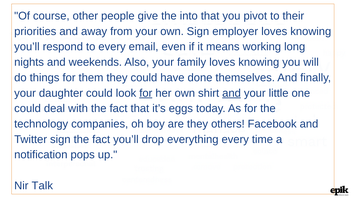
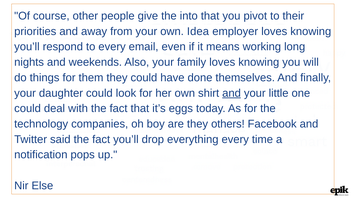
own Sign: Sign -> Idea (198, 31)
for underline: present -> none (146, 93)
Twitter sign: sign -> said (60, 139)
Talk: Talk -> Else (42, 185)
